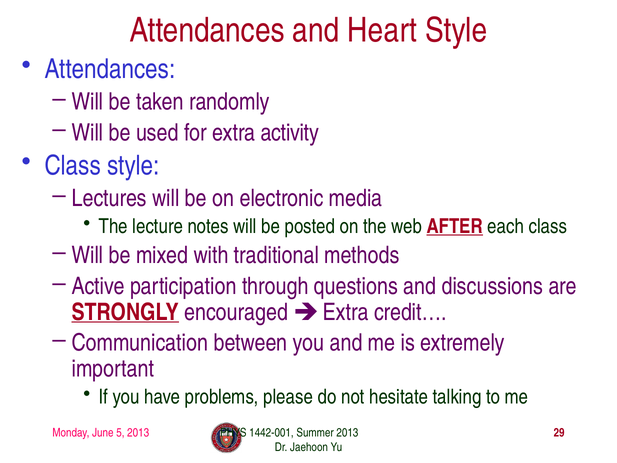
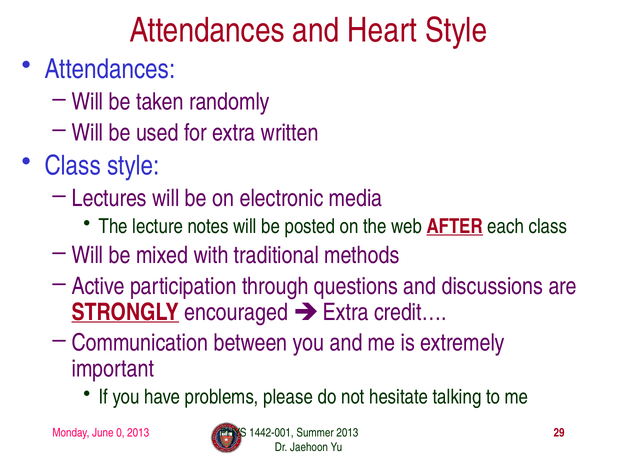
activity: activity -> written (290, 133)
5: 5 -> 0 (120, 433)
